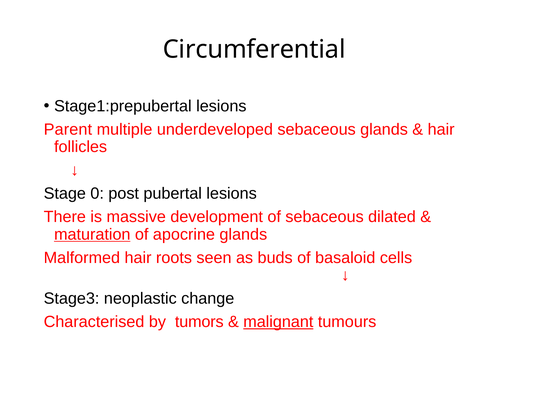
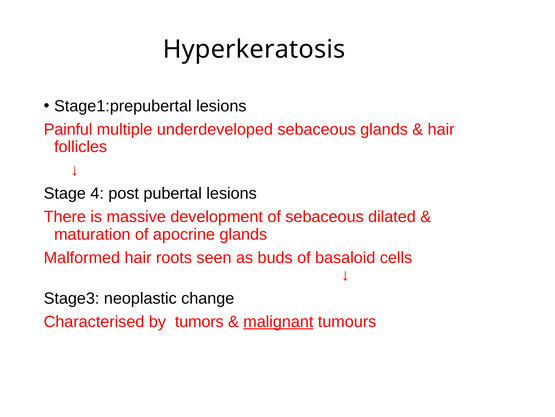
Circumferential: Circumferential -> Hyperkeratosis (254, 49)
Parent: Parent -> Painful (68, 129)
0: 0 -> 4 (97, 193)
maturation underline: present -> none (92, 234)
